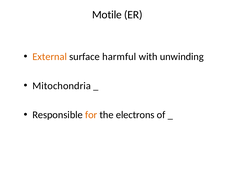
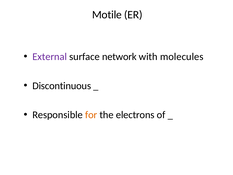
External colour: orange -> purple (50, 57)
harmful: harmful -> network (119, 57)
unwinding: unwinding -> molecules (182, 57)
Mitochondria: Mitochondria -> Discontinuous (62, 86)
